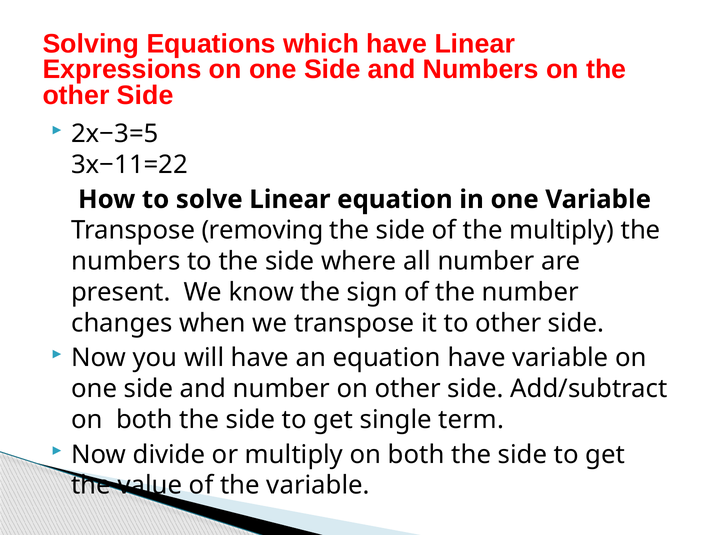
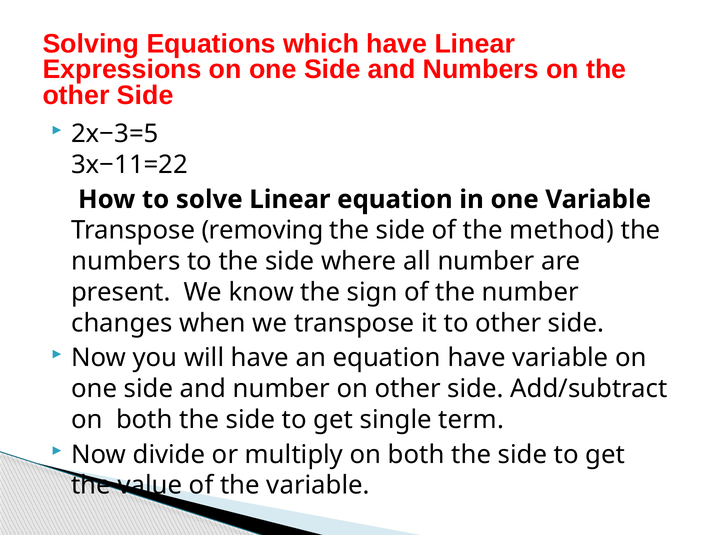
the multiply: multiply -> method (562, 230)
